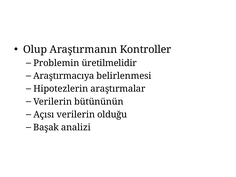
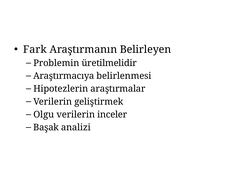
Olup: Olup -> Fark (35, 50)
Kontroller: Kontroller -> Belirleyen (146, 50)
bütününün: bütününün -> geliştirmek (99, 102)
Açısı: Açısı -> Olgu (44, 114)
olduğu: olduğu -> inceler (112, 114)
